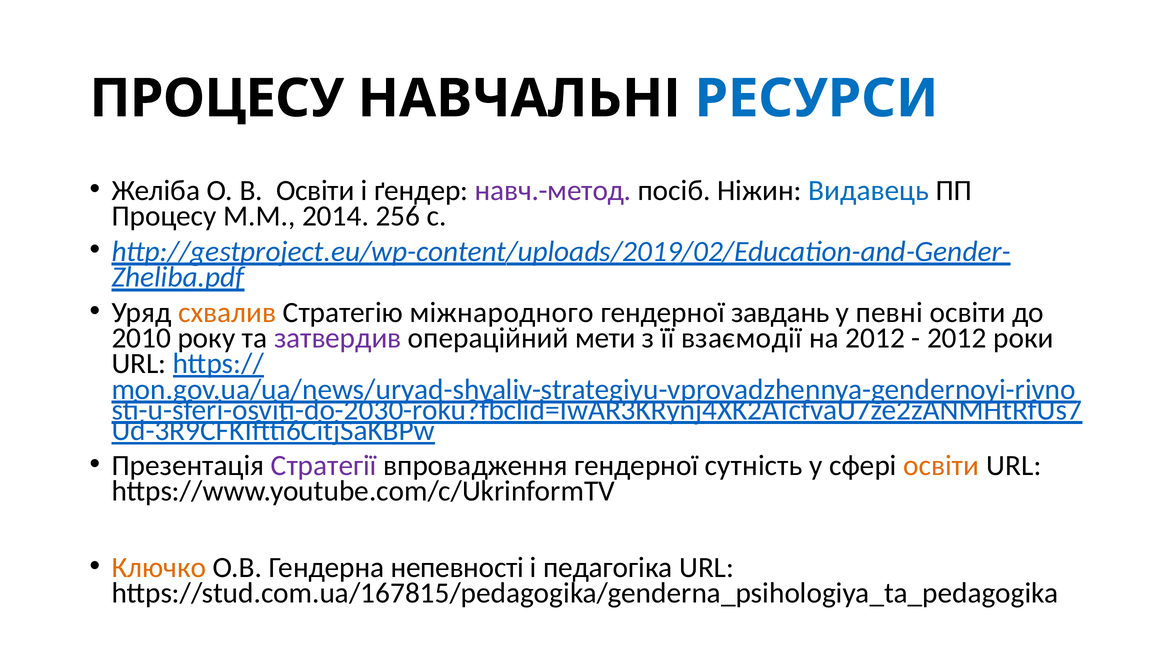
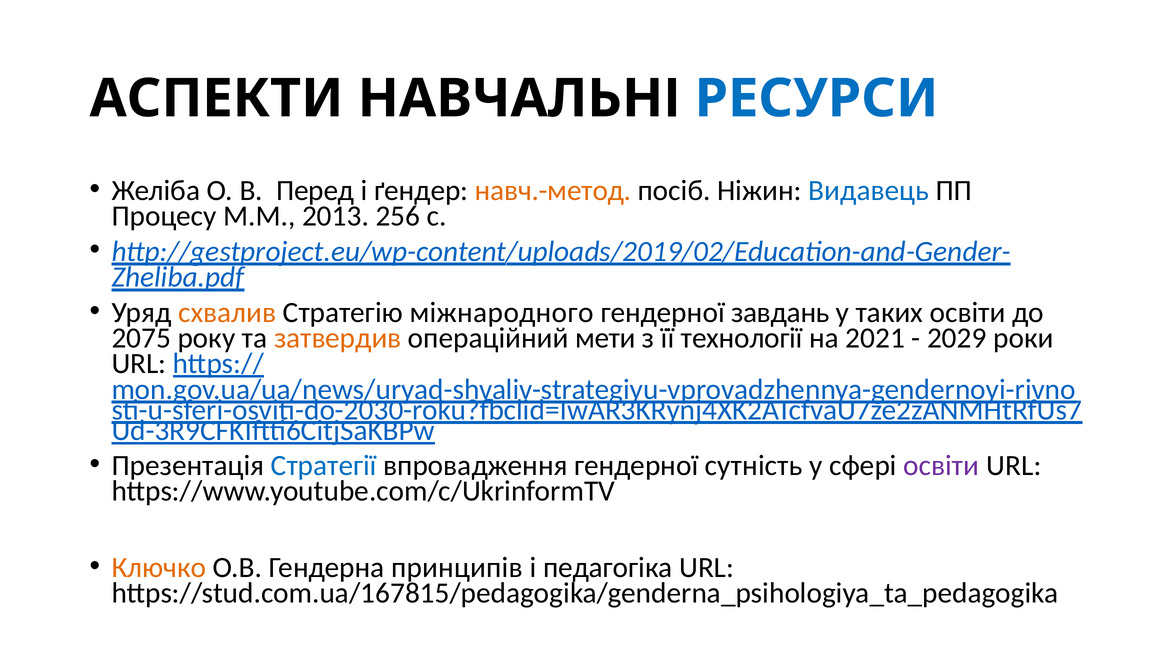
ПРОЦЕСУ: ПРОЦЕСУ -> АСПЕКТИ (217, 99)
В Освіти: Освіти -> Перед (315, 191)
навч.-метод colour: purple -> orange (553, 191)
2014: 2014 -> 2013 (336, 216)
певні: певні -> таких (889, 313)
2010: 2010 -> 2075 (141, 338)
затвердив colour: purple -> orange (338, 338)
взаємодії: взаємодії -> технології (742, 338)
на 2012: 2012 -> 2021 (875, 338)
2012: 2012 -> 2029 (957, 338)
Стратегії colour: purple -> blue (324, 466)
освіти colour: orange -> purple (941, 466)
непевності: непевності -> принципів (457, 568)
